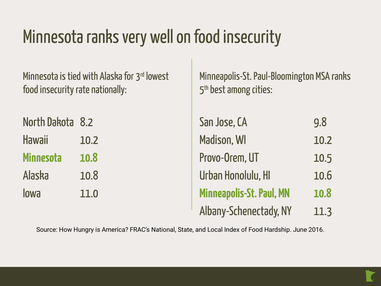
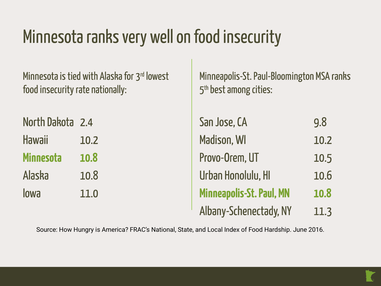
8.2: 8.2 -> 2.4 (86, 122)
